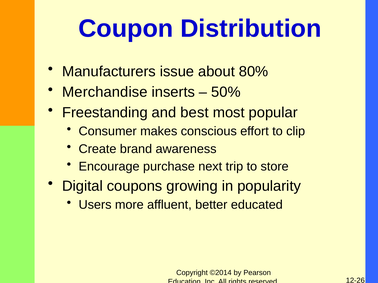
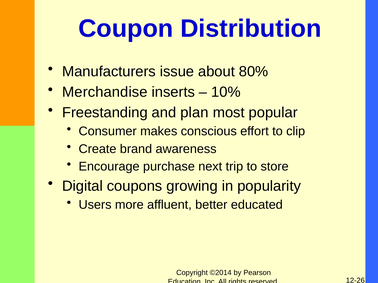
50%: 50% -> 10% (226, 92)
best: best -> plan (194, 113)
